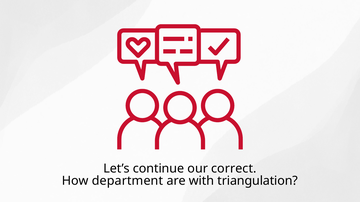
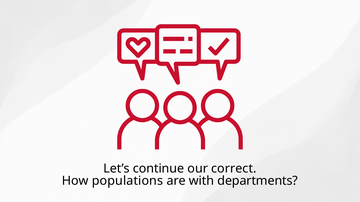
department: department -> populations (127, 181)
triangulation: triangulation -> departments (258, 181)
